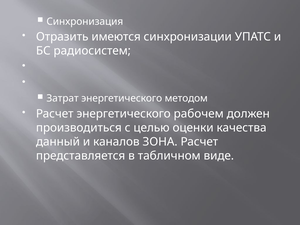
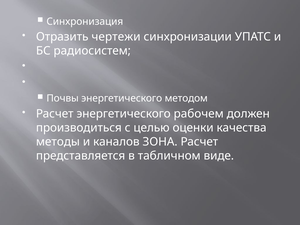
имеются: имеются -> чертежи (116, 37)
Затрат: Затрат -> Почвы (63, 98)
данный: данный -> методы (58, 142)
